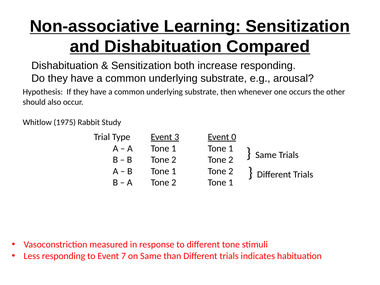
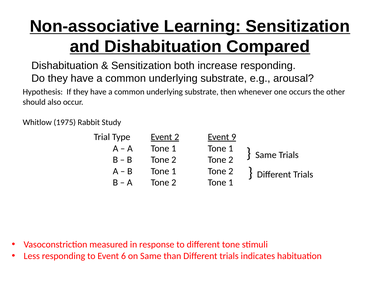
Event 3: 3 -> 2 (177, 137)
0: 0 -> 9 (234, 137)
7: 7 -> 6 (123, 256)
